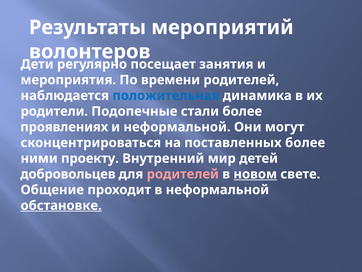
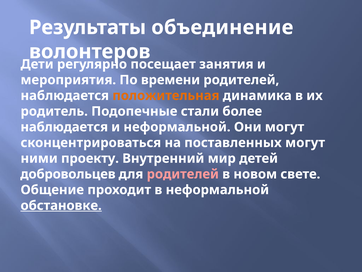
мероприятий: мероприятий -> объединение (222, 27)
положительная colour: blue -> orange (166, 95)
родители: родители -> родитель (54, 111)
проявлениях: проявлениях -> наблюдается (64, 127)
поставленных более: более -> могут (305, 142)
новом underline: present -> none (255, 174)
